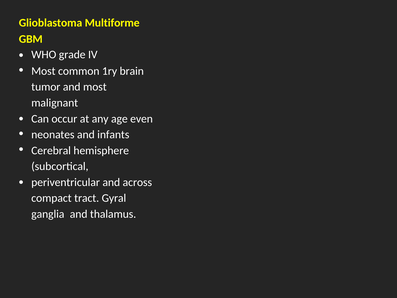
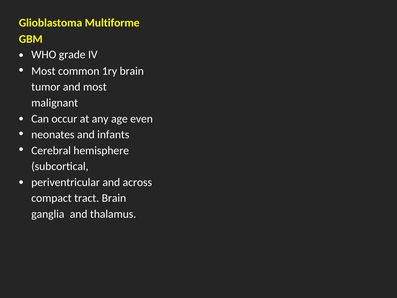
tract Gyral: Gyral -> Brain (114, 198)
